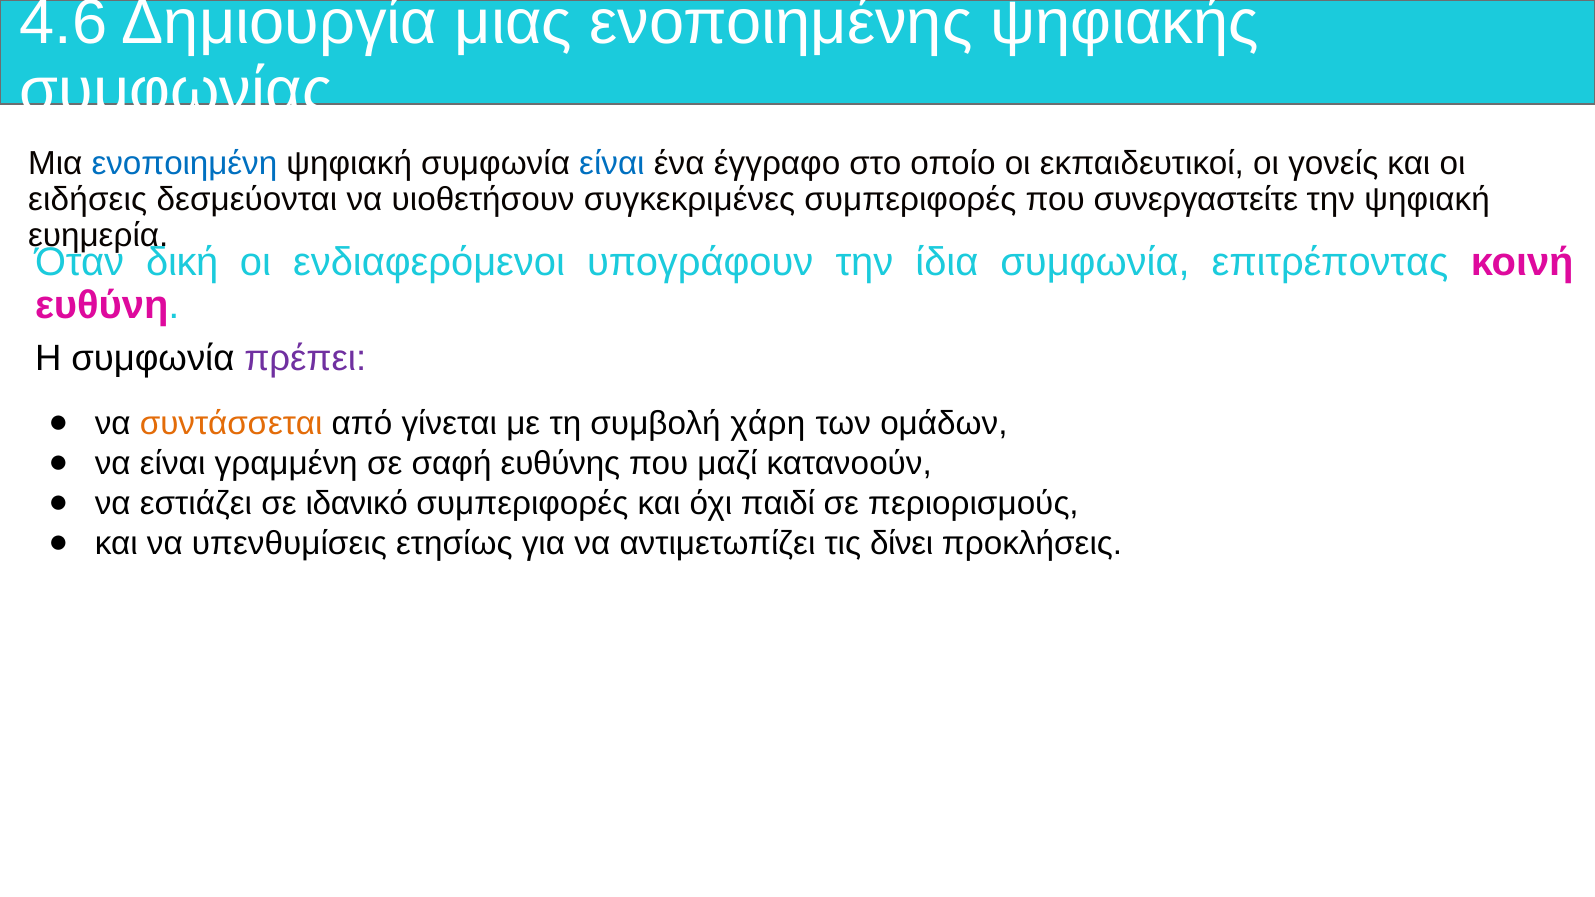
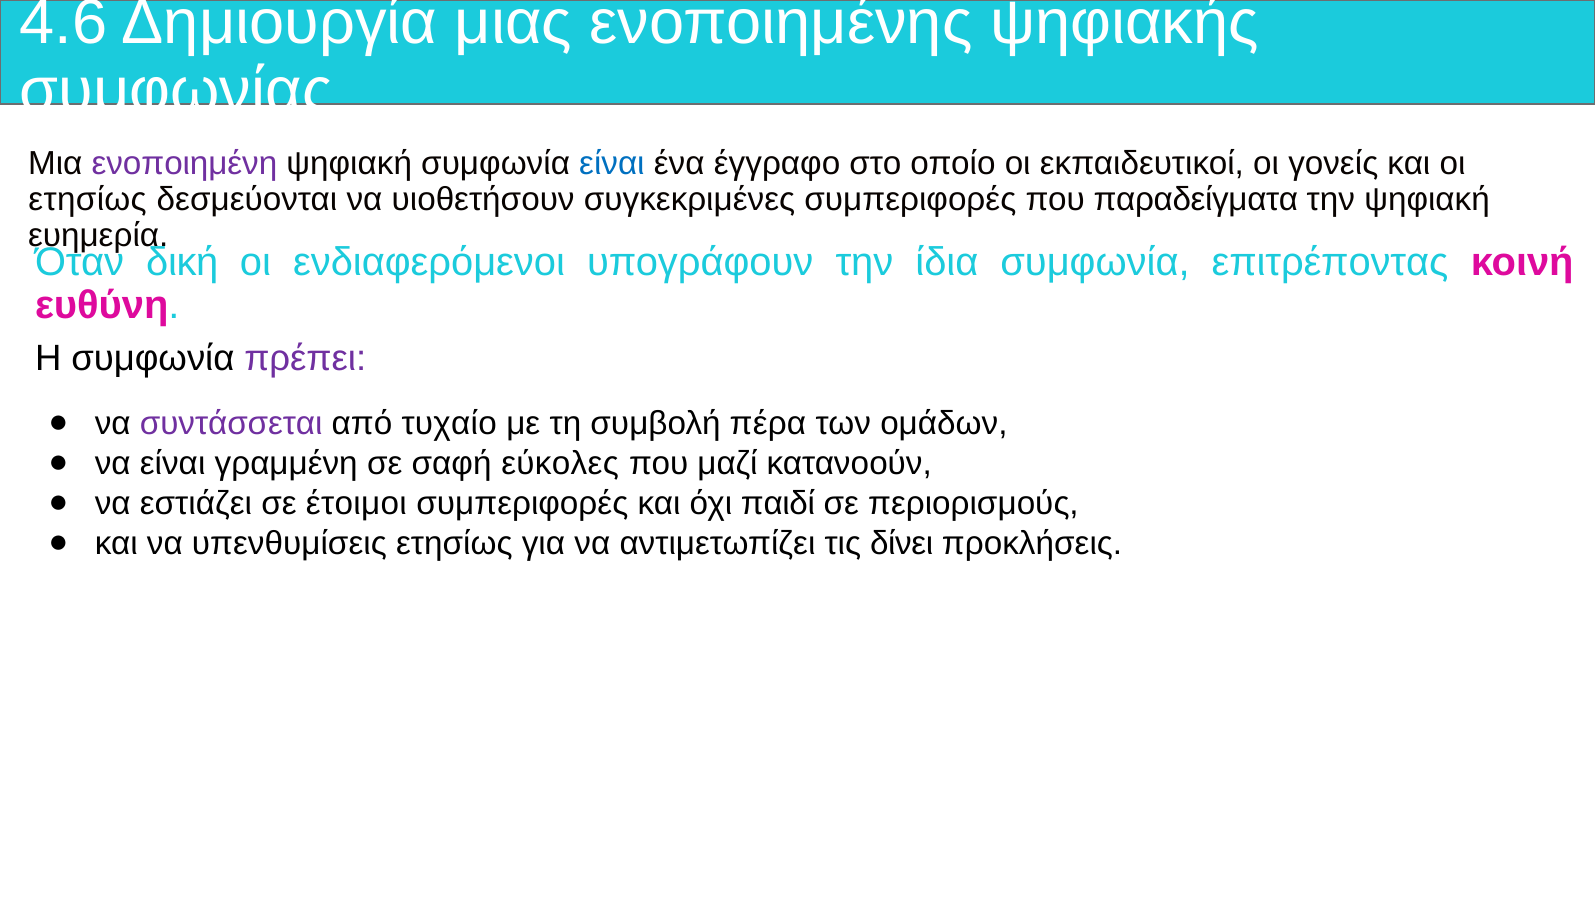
ενοποιημένη colour: blue -> purple (184, 164)
ειδήσεις: ειδήσεις -> ετησίως (88, 200)
συνεργαστείτε: συνεργαστείτε -> παραδείγματα (1196, 200)
συντάσσεται colour: orange -> purple (231, 424)
γίνεται: γίνεται -> τυχαίο (449, 424)
χάρη: χάρη -> πέρα (768, 424)
ευθύνης: ευθύνης -> εύκολες (560, 463)
ιδανικό: ιδανικό -> έτοιμοι (356, 503)
